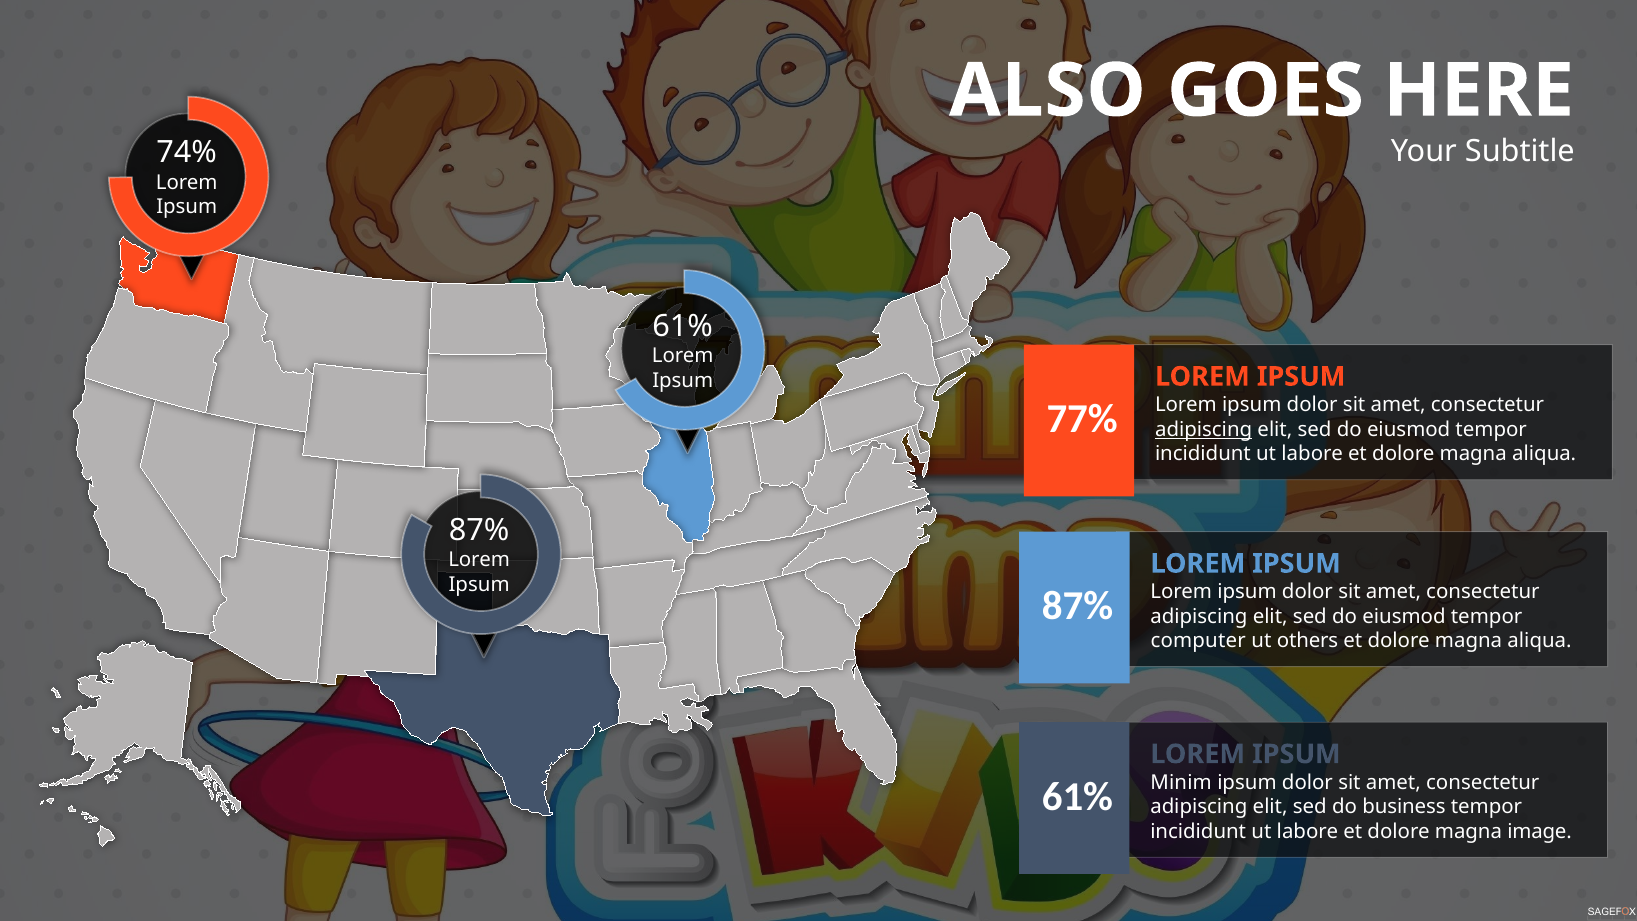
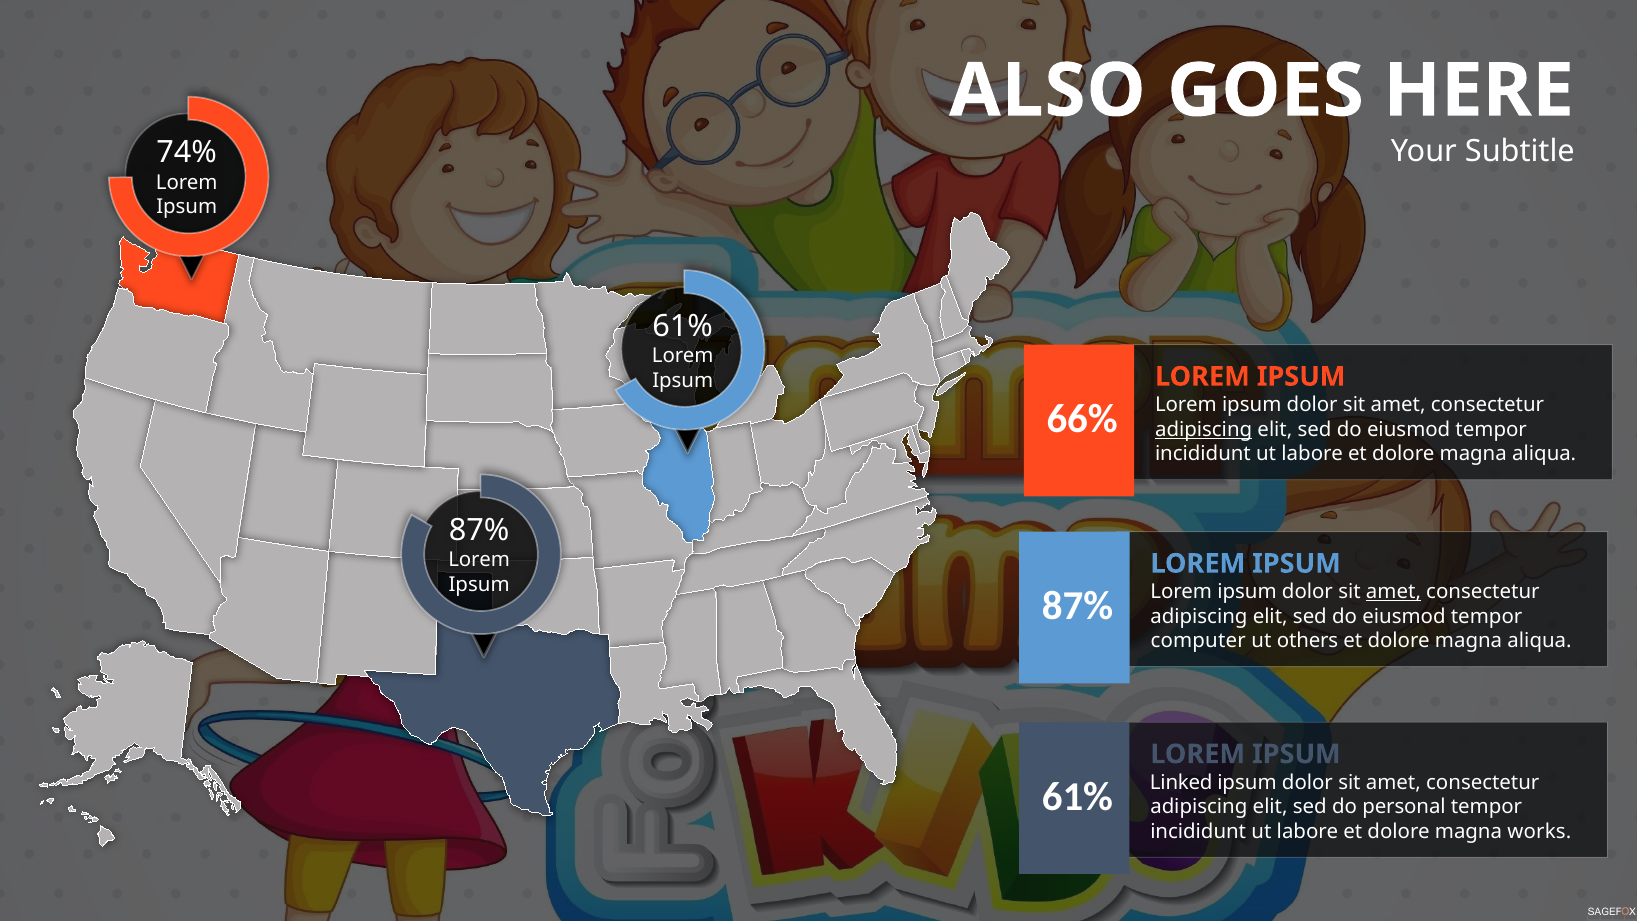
77%: 77% -> 66% (1082, 419)
amet underline: none -> present (1393, 592)
Minim: Minim -> Linked (1181, 782)
business: business -> personal (1404, 807)
image: image -> works (1539, 831)
